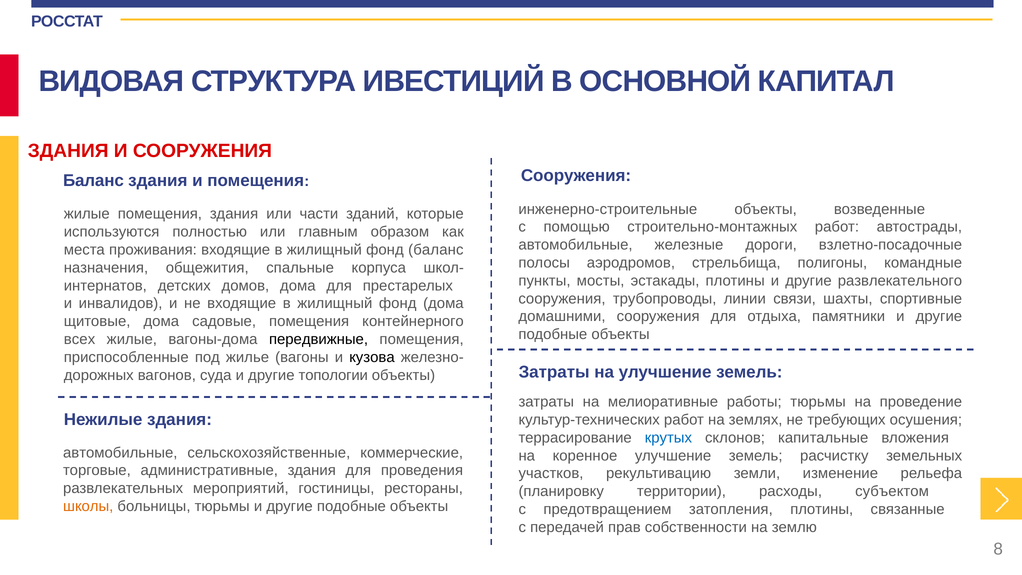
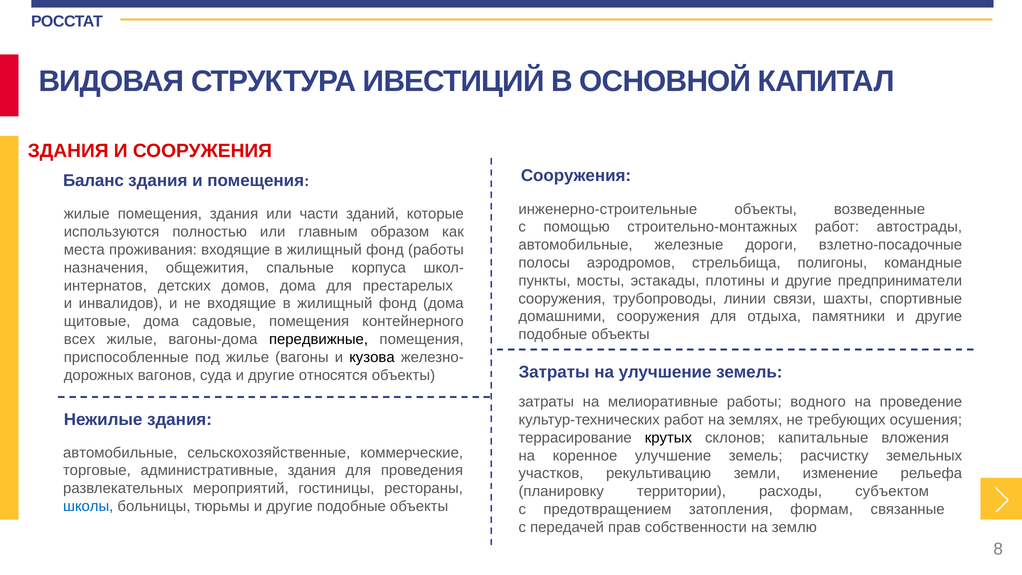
фонд баланс: баланс -> работы (436, 250)
развлекательного: развлекательного -> предприниматели (900, 281)
топологии: топологии -> относятся (333, 375)
работы тюрьмы: тюрьмы -> водного (818, 402)
крутых colour: blue -> black (668, 438)
школы colour: orange -> blue (88, 506)
затопления плотины: плотины -> формам (822, 509)
